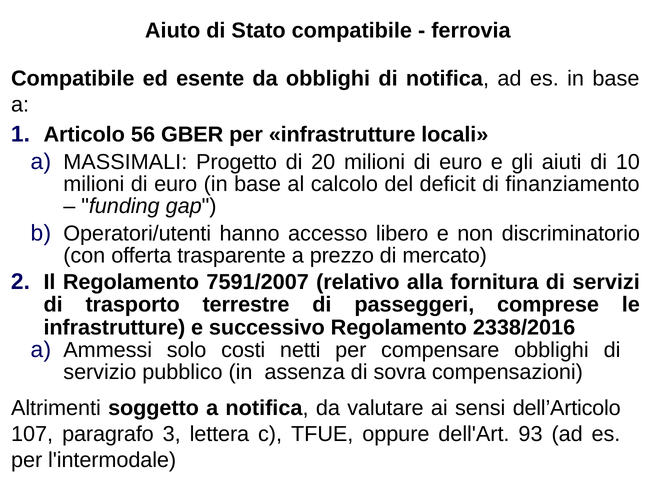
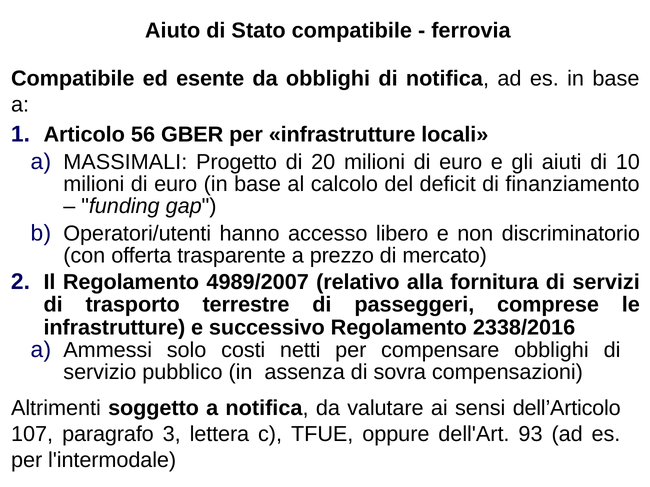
7591/2007: 7591/2007 -> 4989/2007 (258, 282)
